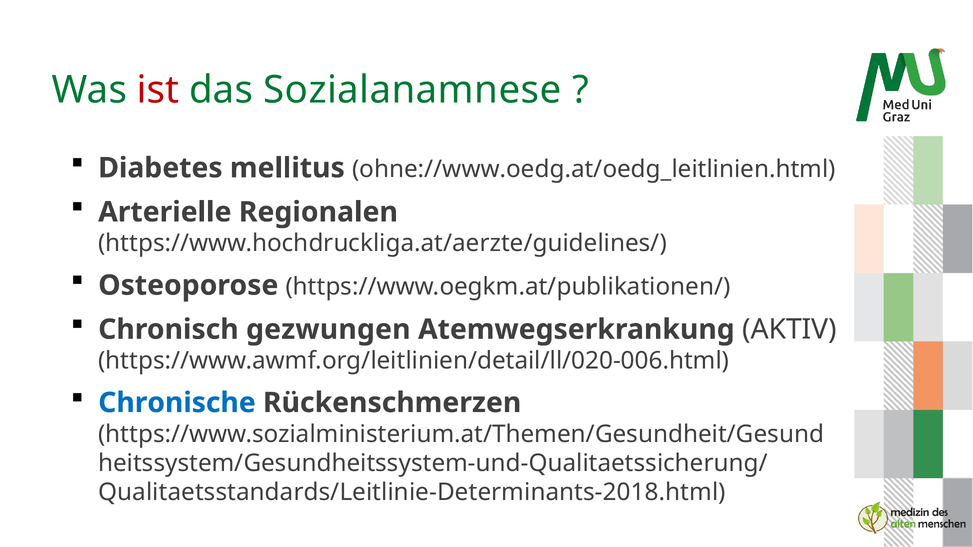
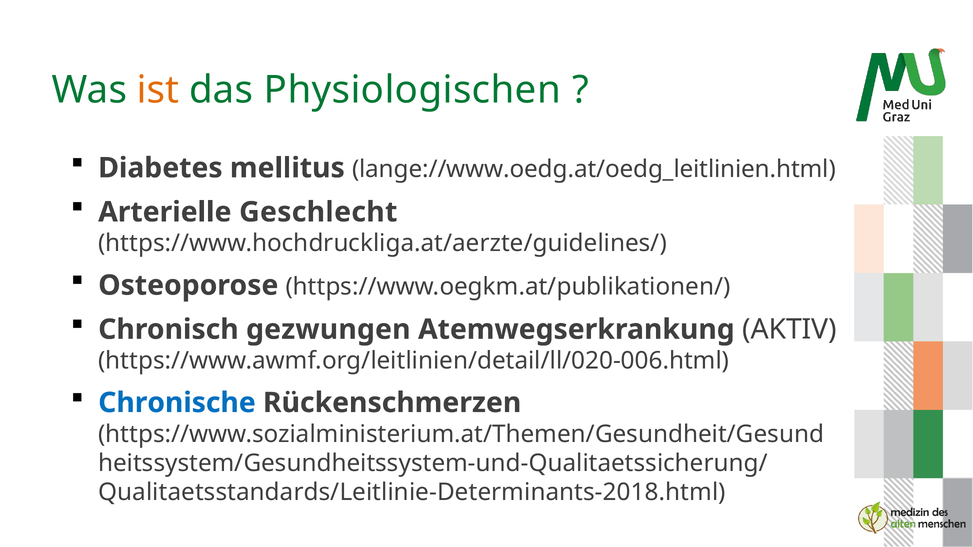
ist colour: red -> orange (158, 90)
Sozialanamnese: Sozialanamnese -> Physiologischen (412, 90)
ohne://www.oedg.at/oedg_leitlinien.html: ohne://www.oedg.at/oedg_leitlinien.html -> lange://www.oedg.at/oedg_leitlinien.html (594, 169)
Regionalen: Regionalen -> Geschlecht (318, 212)
